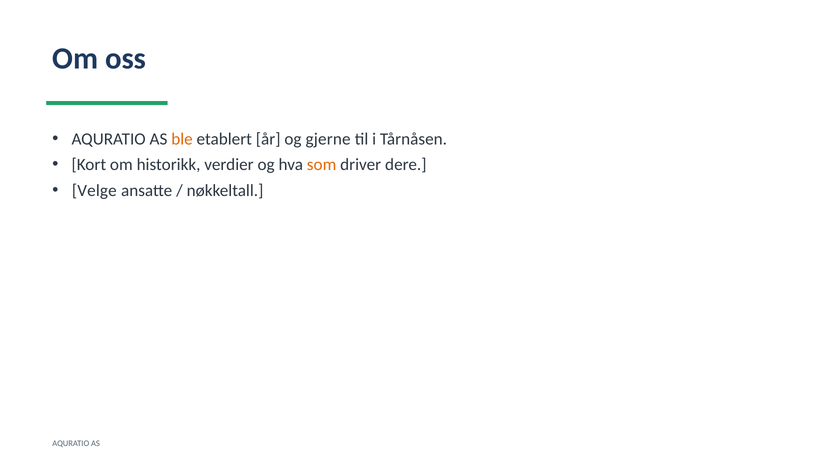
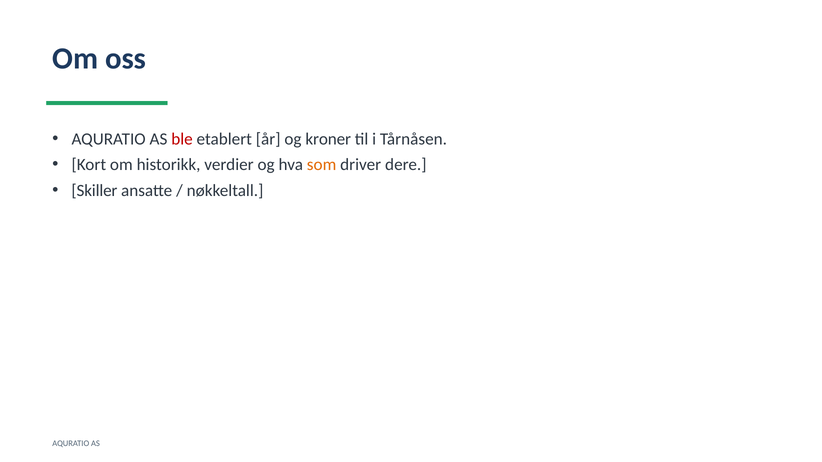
ble colour: orange -> red (182, 139)
gjerne: gjerne -> kroner (328, 139)
Velge: Velge -> Skiller (94, 191)
